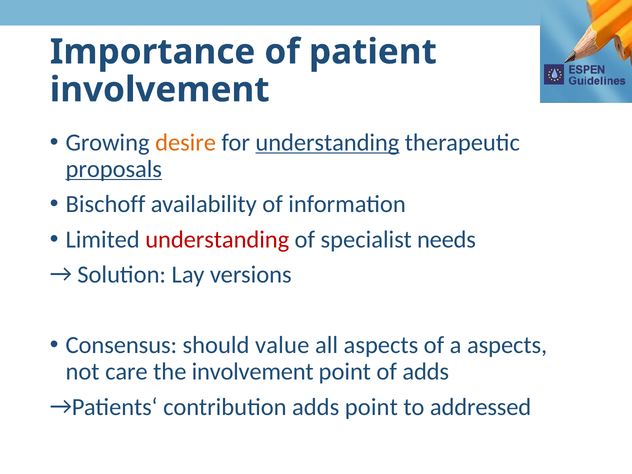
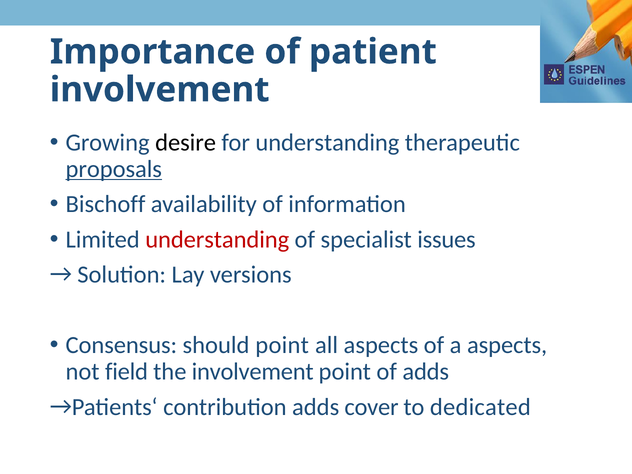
desire colour: orange -> black (186, 142)
understanding underline: present -> none (327, 142)
needs: needs -> issues (446, 239)
should value: value -> point (282, 345)
care: care -> field (126, 372)
adds point: point -> cover (372, 407)
addressed: addressed -> dedicated (480, 407)
